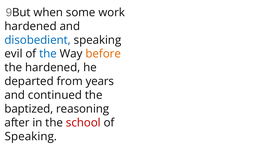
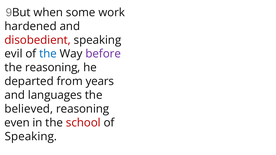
disobedient colour: blue -> red (38, 40)
before colour: orange -> purple (103, 54)
the hardened: hardened -> reasoning (53, 68)
continued: continued -> languages (55, 95)
baptized: baptized -> believed (29, 109)
after: after -> even (17, 123)
